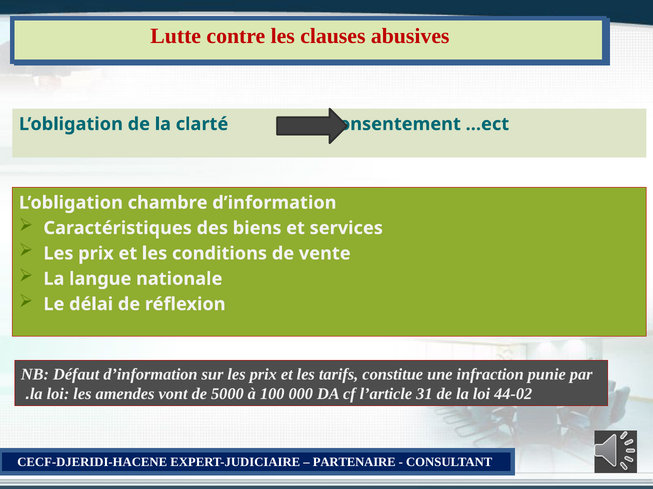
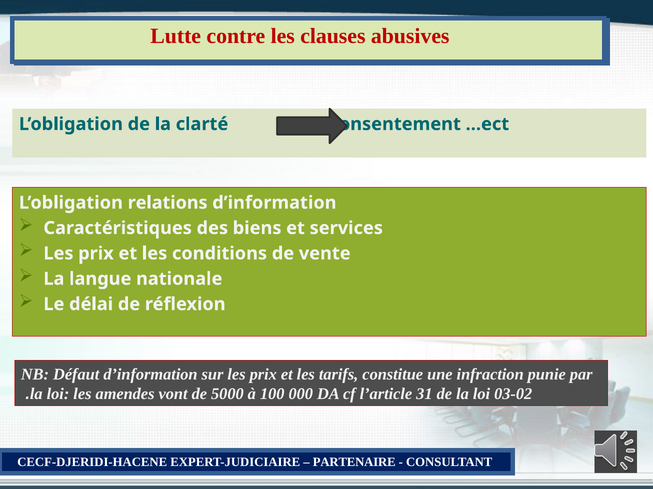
chambre: chambre -> relations (168, 203)
44-02: 44-02 -> 03-02 (513, 394)
